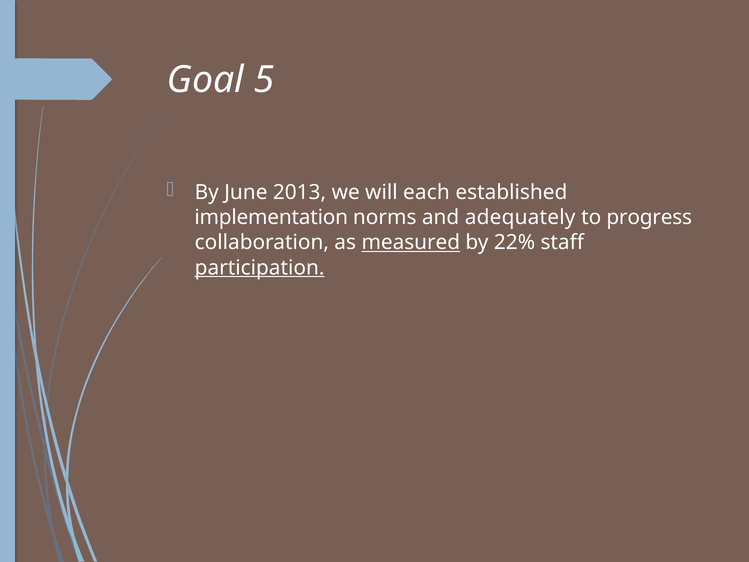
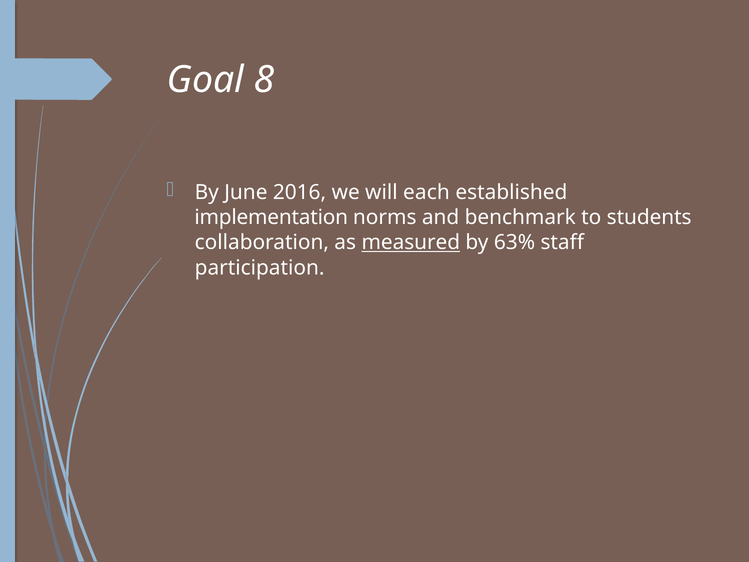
5: 5 -> 8 (264, 80)
2013: 2013 -> 2016 (300, 192)
adequately: adequately -> benchmark (520, 218)
progress: progress -> students (649, 218)
22%: 22% -> 63% (515, 243)
participation underline: present -> none (260, 268)
